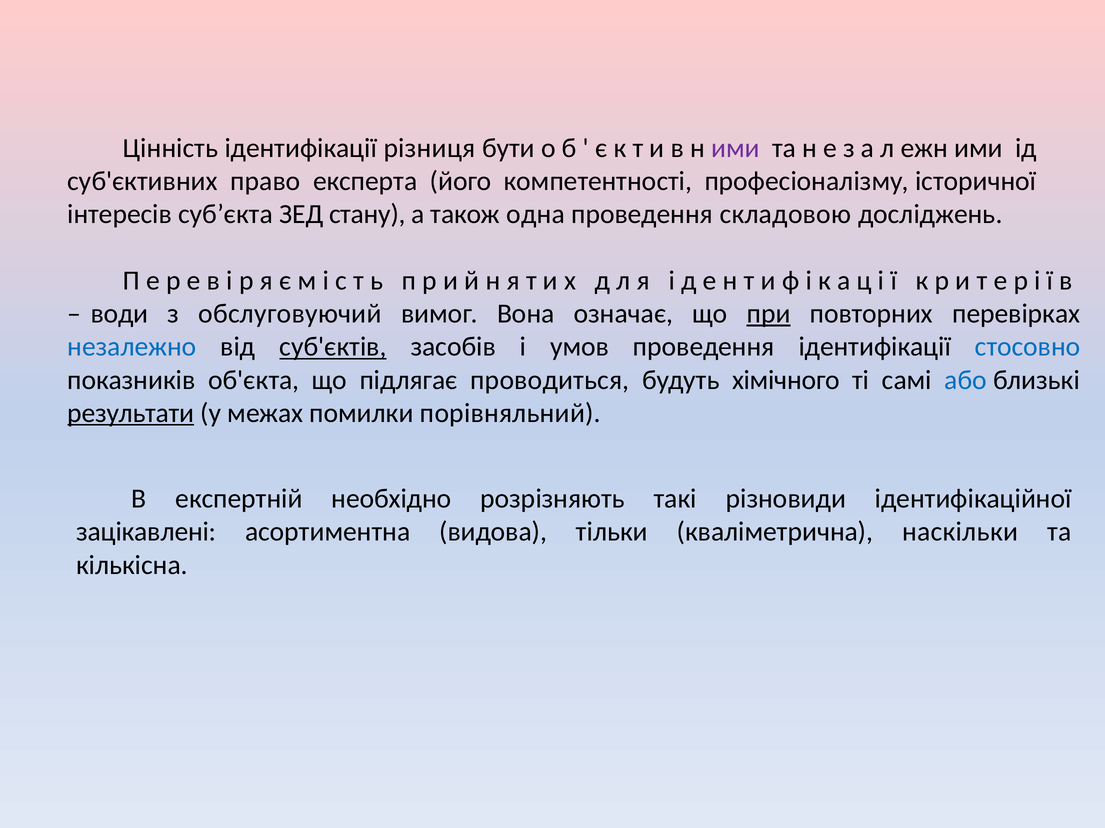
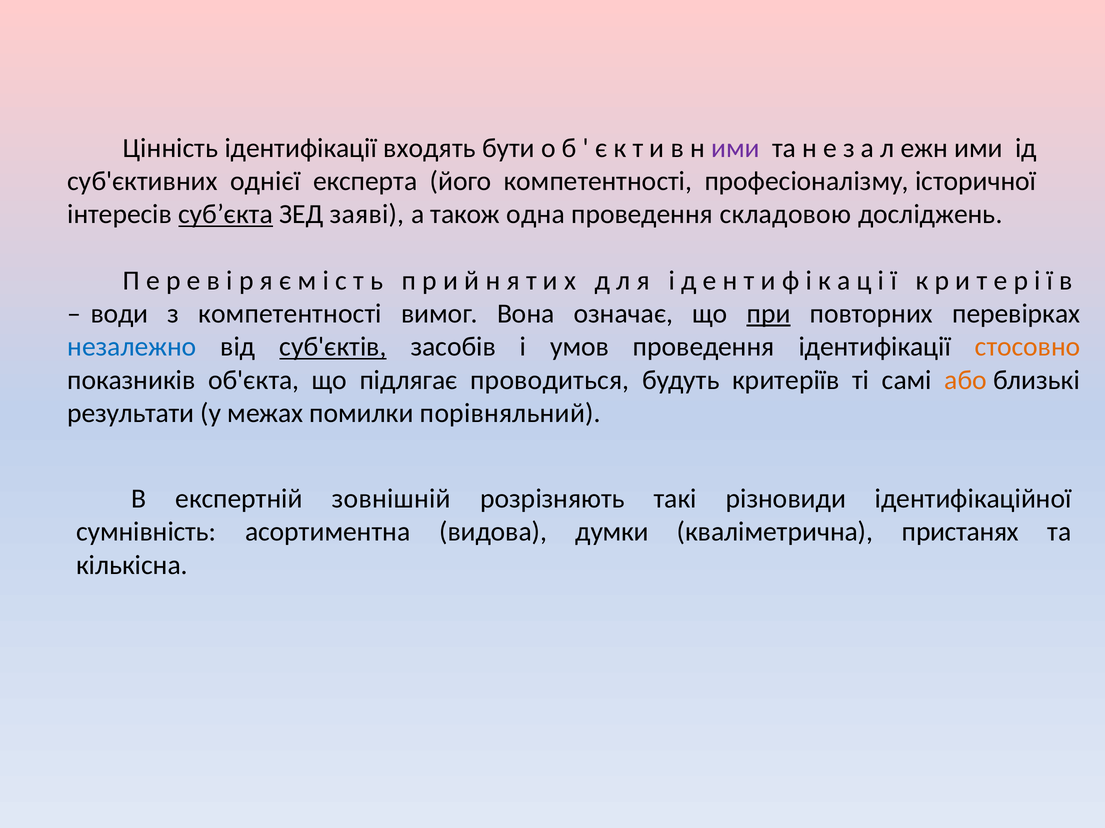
різниця: різниця -> входять (430, 148)
право: право -> однієї (265, 181)
суб’єкта underline: none -> present (226, 214)
стану: стану -> заяві (367, 214)
з обслуговуючий: обслуговуючий -> компетентності (290, 314)
стосовно colour: blue -> orange (1028, 347)
хімічного: хімічного -> критеріїв (786, 380)
або colour: blue -> orange (966, 380)
результати underline: present -> none (131, 413)
необхідно: необхідно -> зовнішній (391, 499)
зацікавлені: зацікавлені -> сумнівність (146, 532)
тільки: тільки -> думки (612, 532)
наскільки: наскільки -> пристанях (960, 532)
